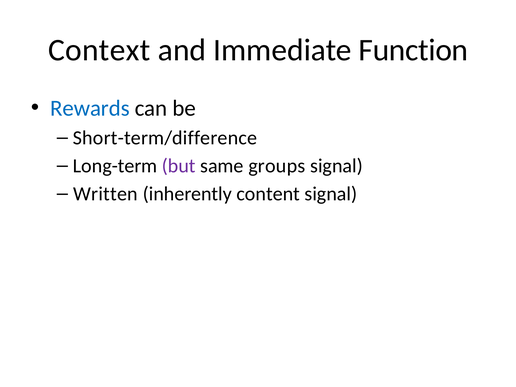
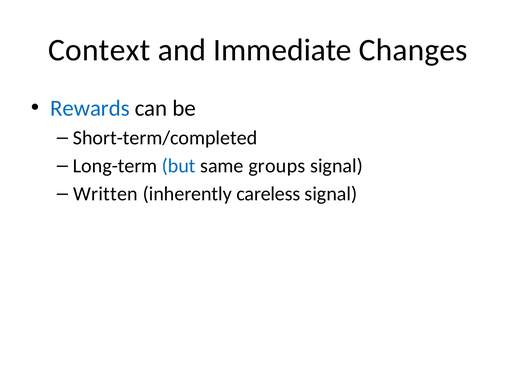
Function: Function -> Changes (413, 50)
Short-term/difference: Short-term/difference -> Short-term/completed (165, 138)
but colour: purple -> blue (179, 166)
content: content -> careless (268, 194)
